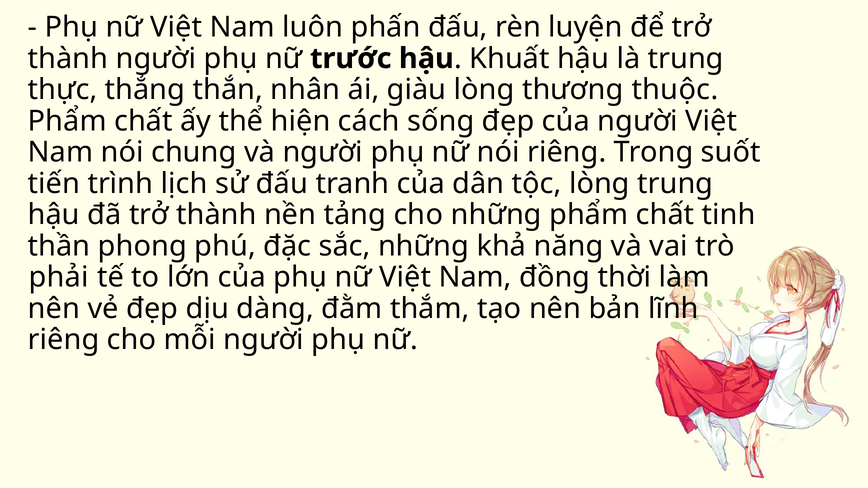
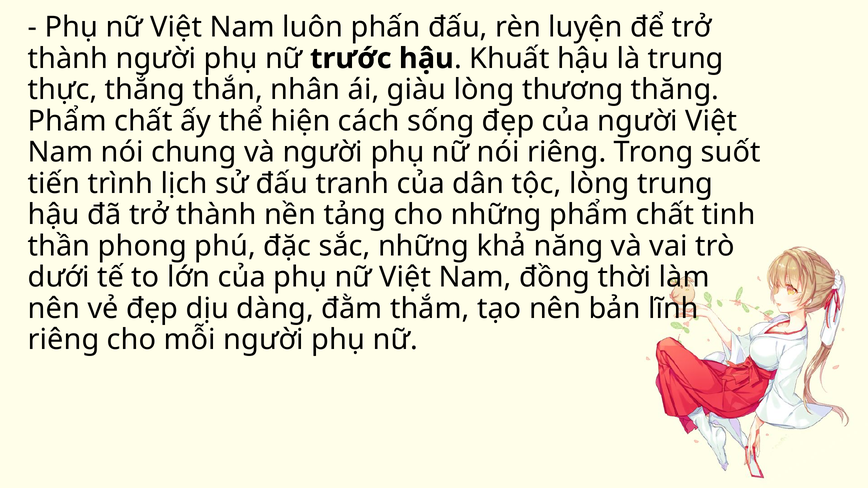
thuộc: thuộc -> thăng (675, 90)
phải: phải -> dưới (59, 277)
